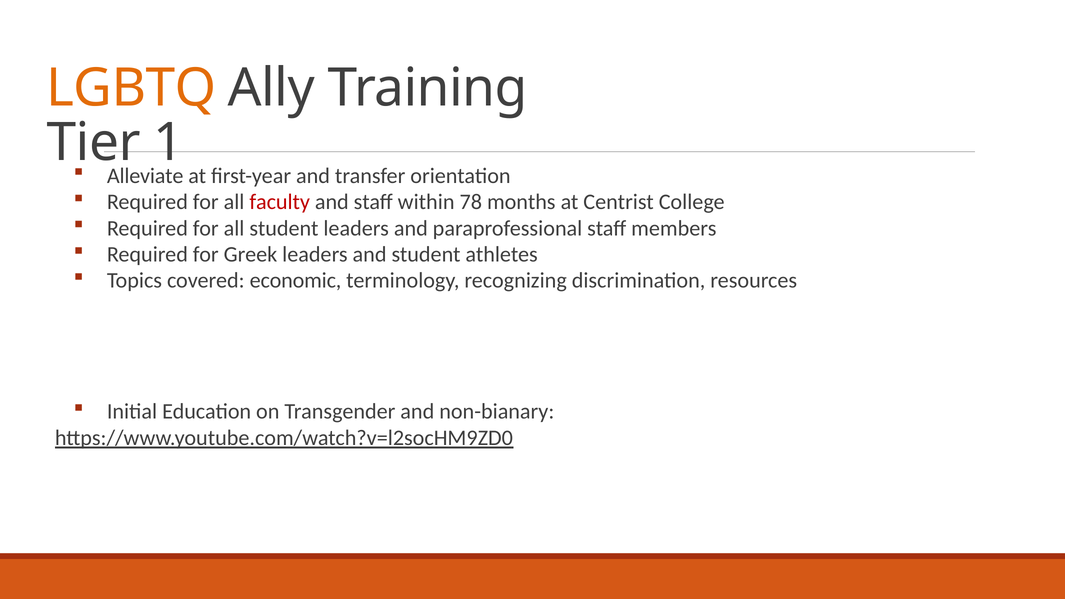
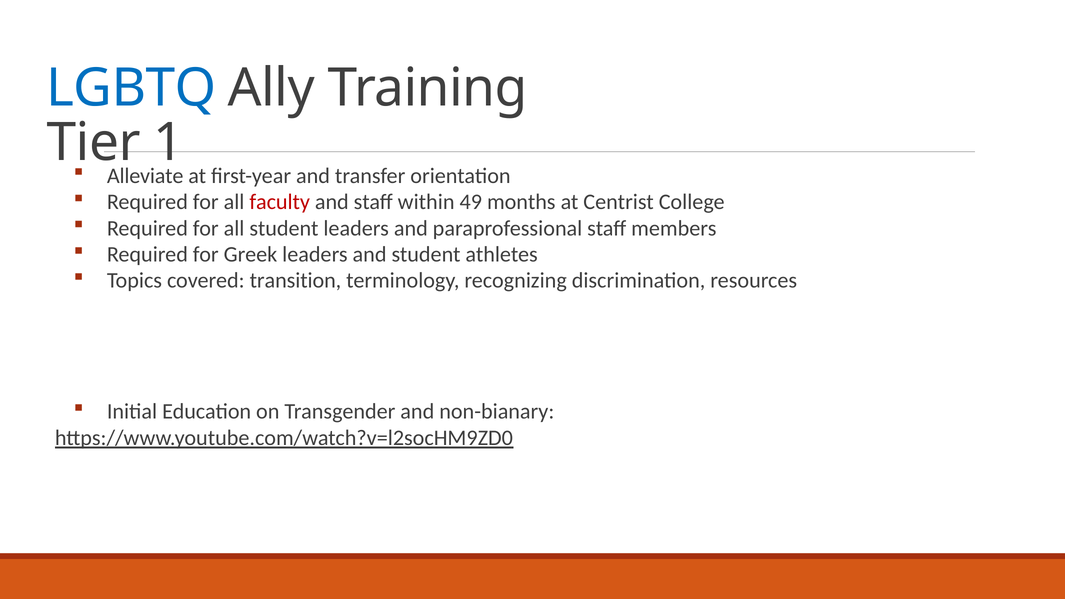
LGBTQ colour: orange -> blue (131, 88)
78: 78 -> 49 (471, 202)
economic: economic -> transition (295, 281)
